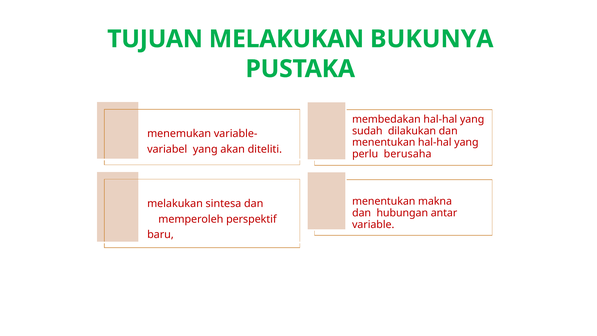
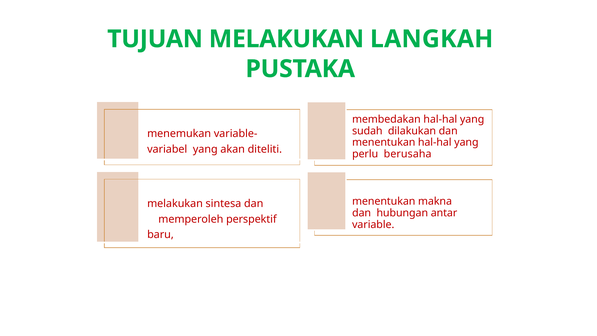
BUKUNYA: BUKUNYA -> LANGKAH (432, 39)
